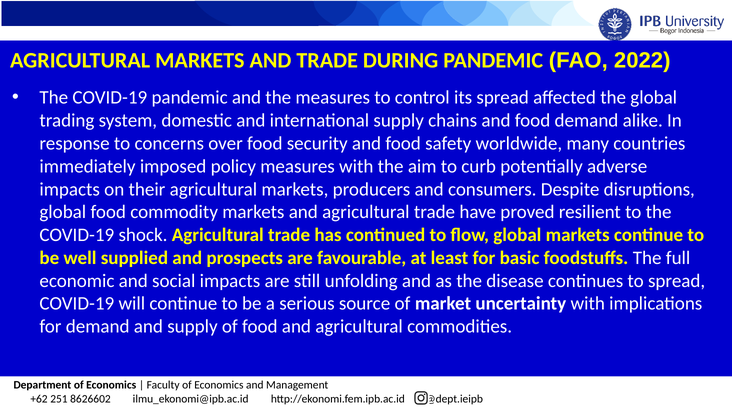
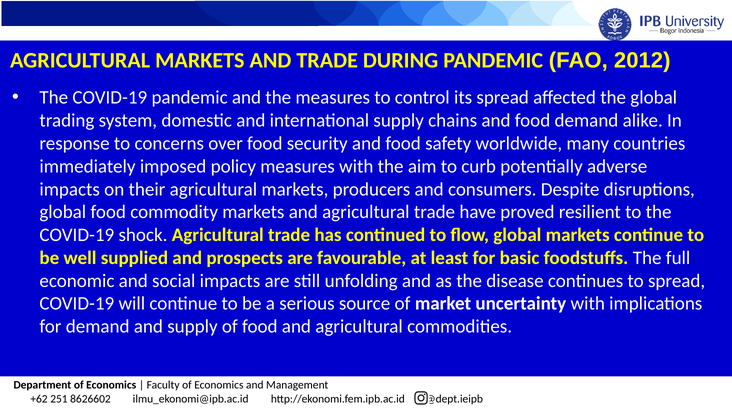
2022: 2022 -> 2012 (642, 61)
